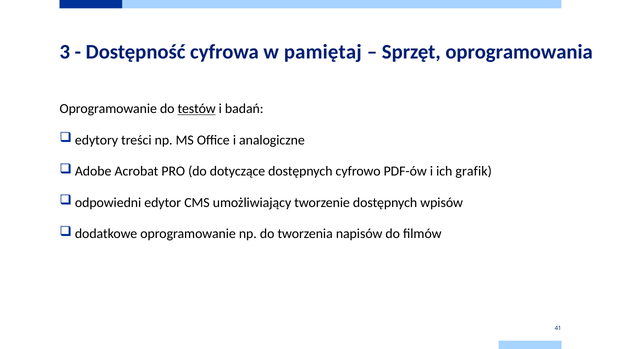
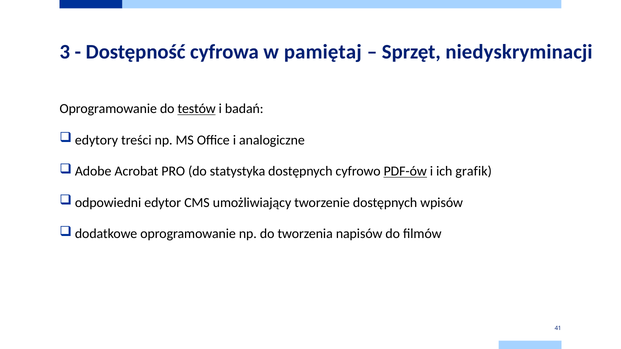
oprogramowania: oprogramowania -> niedyskryminacji (519, 52)
dotyczące: dotyczące -> statystyka (238, 172)
PDF-ów underline: none -> present (405, 172)
